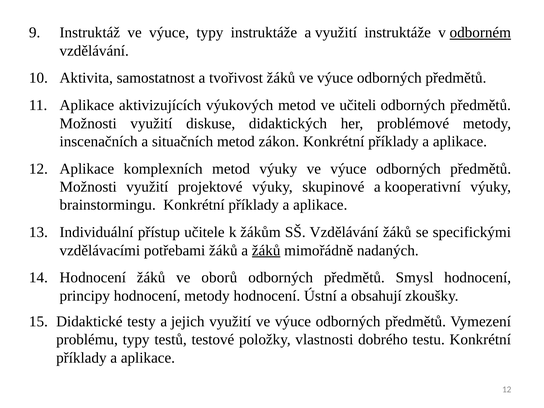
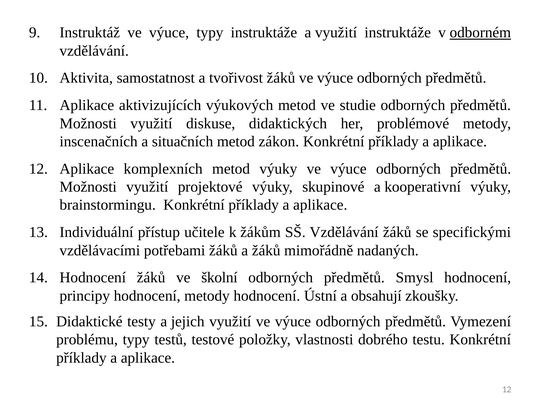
učiteli: učiteli -> studie (358, 105)
žáků underline: present -> none (266, 250)
oborů: oborů -> školní (219, 278)
